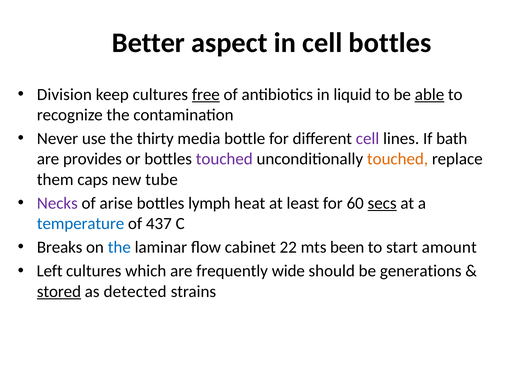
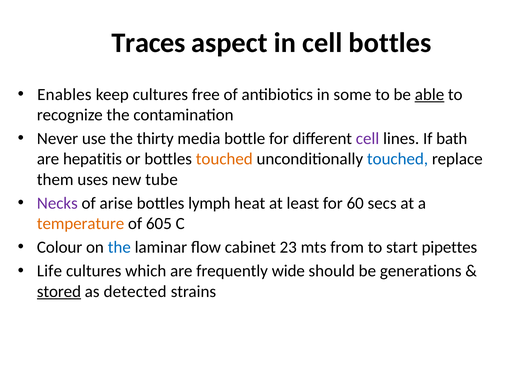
Better: Better -> Traces (149, 43)
Division: Division -> Enables (64, 95)
free underline: present -> none (206, 95)
liquid: liquid -> some (352, 95)
provides: provides -> hepatitis (92, 159)
touched colour: purple -> orange (224, 159)
touched colour: orange -> blue (398, 159)
caps: caps -> uses (93, 180)
secs underline: present -> none (382, 203)
temperature colour: blue -> orange (81, 224)
437: 437 -> 605 (159, 224)
Breaks: Breaks -> Colour (60, 248)
22: 22 -> 23 (288, 248)
been: been -> from (347, 248)
amount: amount -> pipettes (449, 248)
Left: Left -> Life (49, 271)
